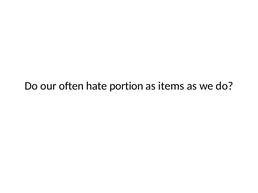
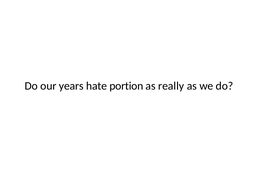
often: often -> years (71, 86)
items: items -> really (171, 86)
